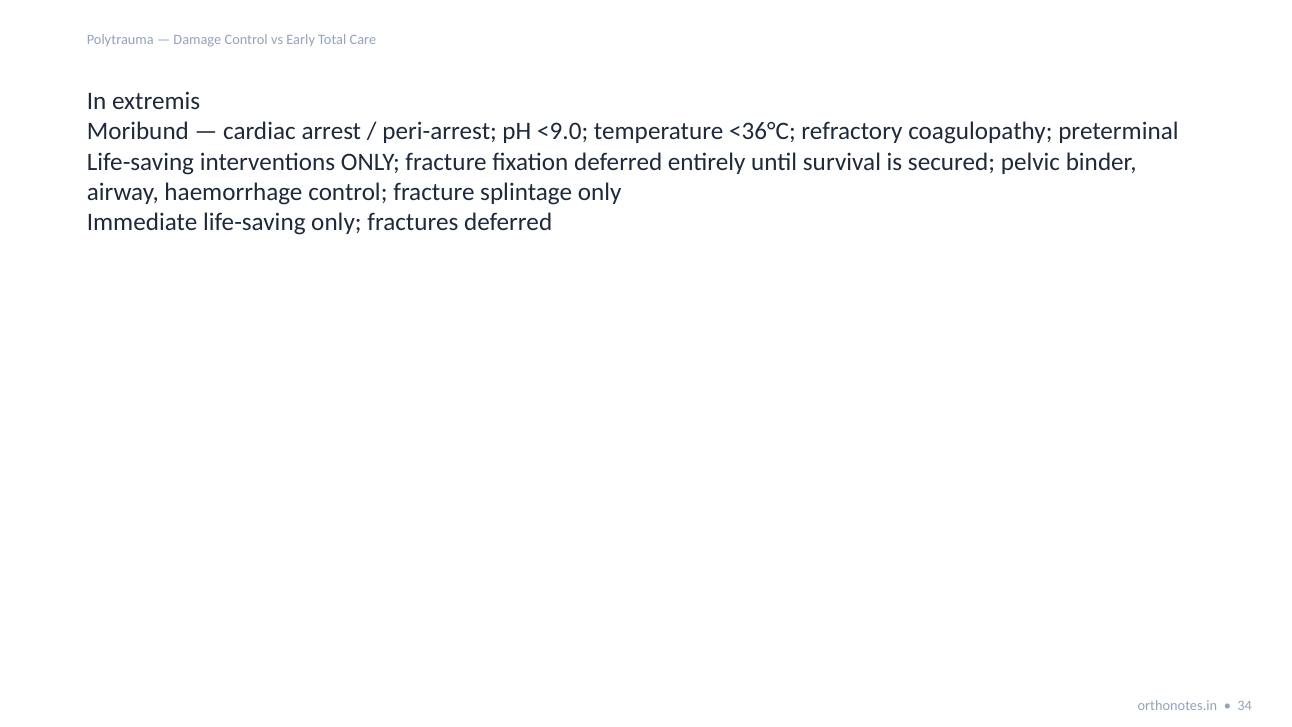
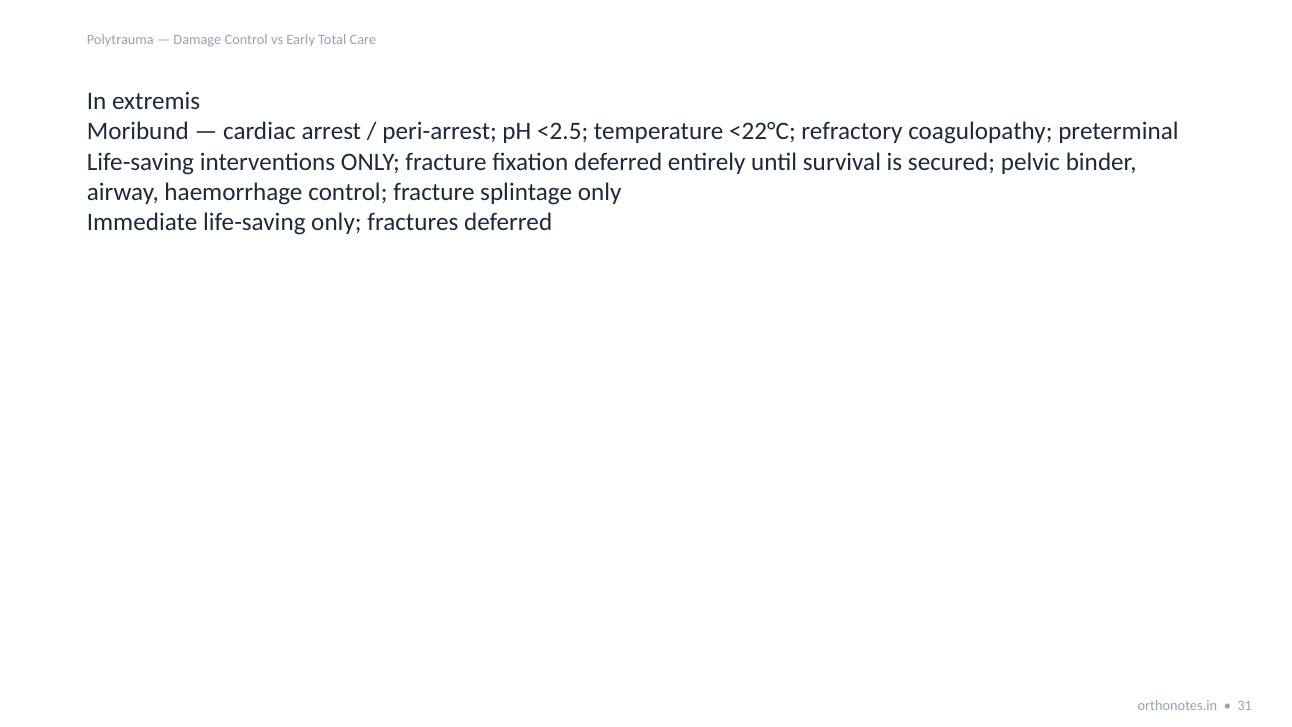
<9.0: <9.0 -> <2.5 (563, 132)
<36°C: <36°C -> <22°C (762, 132)
34: 34 -> 31 (1245, 705)
